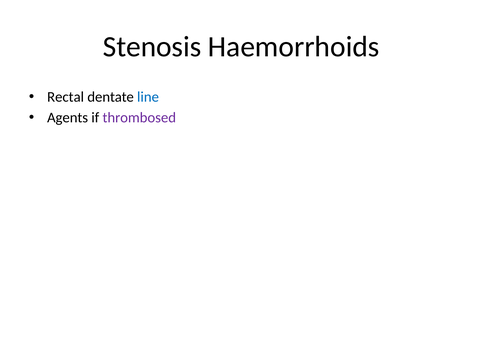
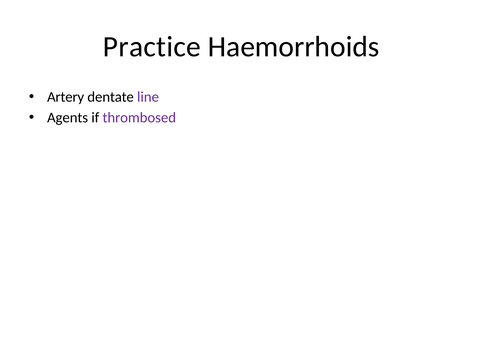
Stenosis: Stenosis -> Practice (152, 47)
Rectal: Rectal -> Artery (66, 97)
line colour: blue -> purple (148, 97)
